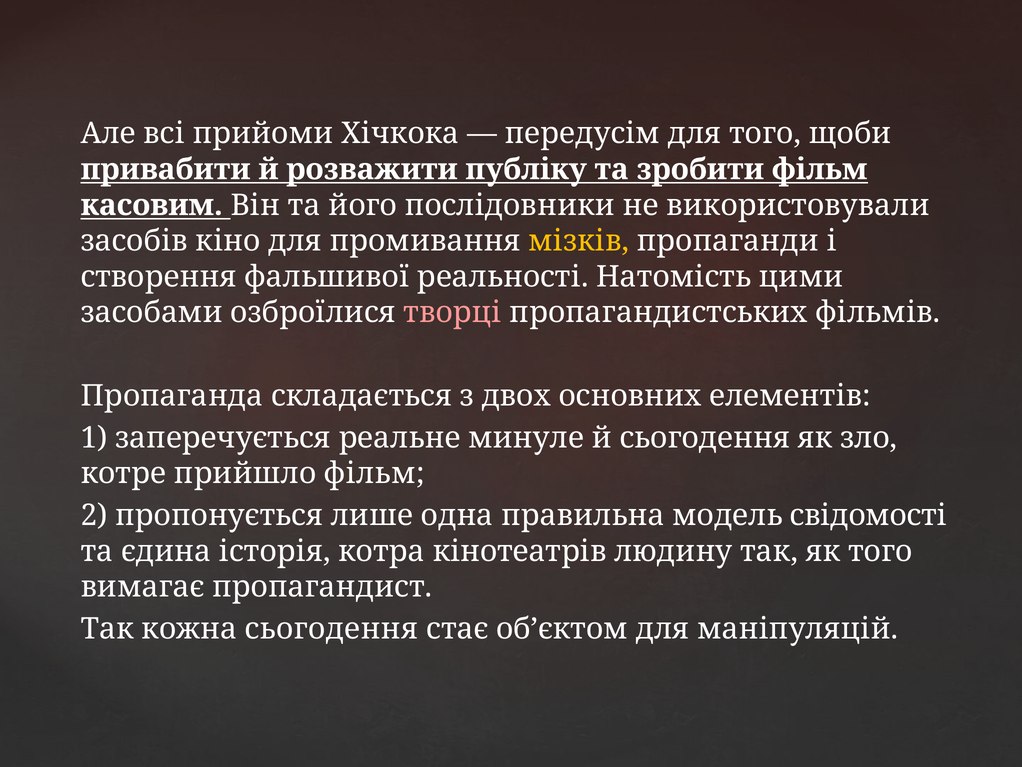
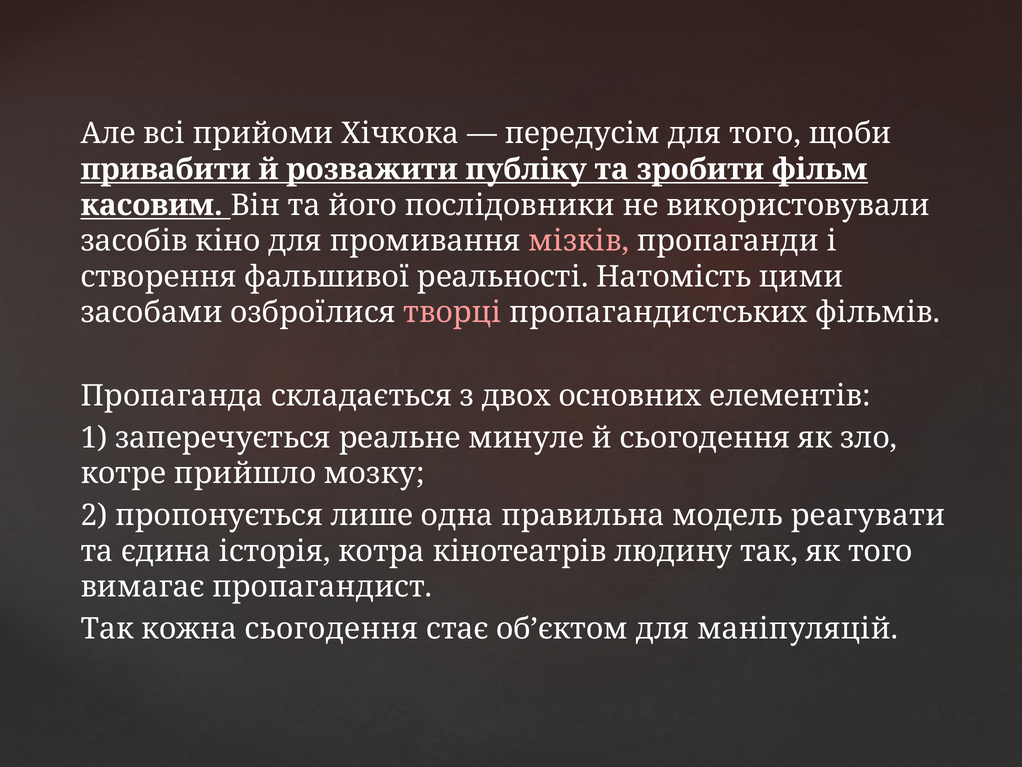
мізків colour: yellow -> pink (579, 241)
прийшло фільм: фільм -> мозку (374, 473)
свідомості: свідомості -> реагувати (868, 515)
